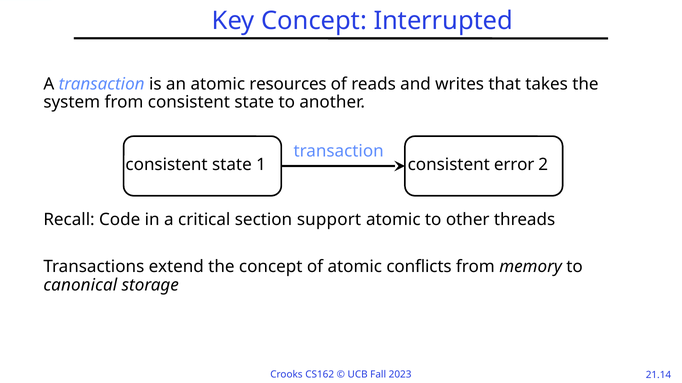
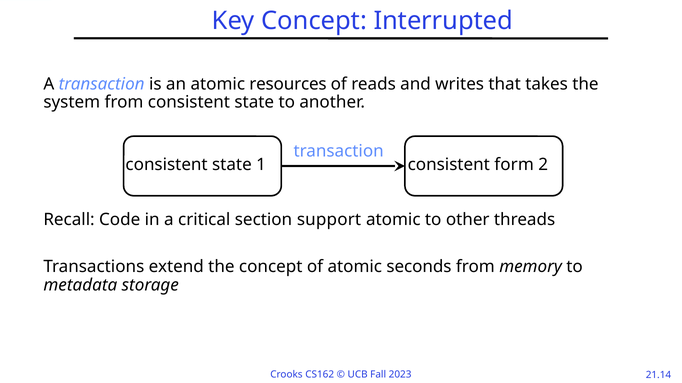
error: error -> form (514, 165)
conflicts: conflicts -> seconds (419, 267)
canonical: canonical -> metadata (80, 286)
